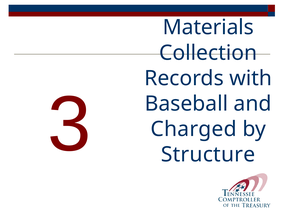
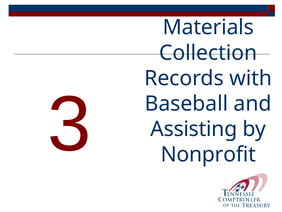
Charged: Charged -> Assisting (194, 129)
Structure: Structure -> Nonprofit (208, 154)
